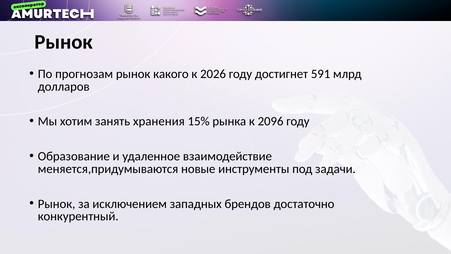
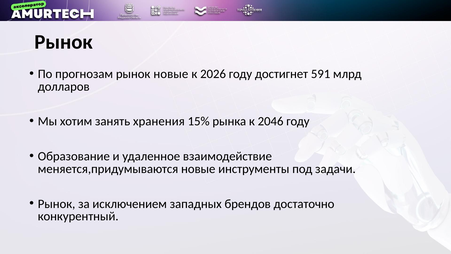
рынок какого: какого -> новые (171, 74)
2096: 2096 -> 2046 (271, 121)
